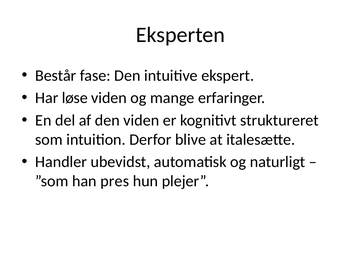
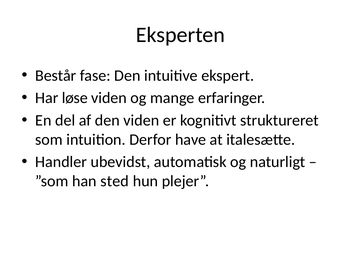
blive: blive -> have (191, 140)
pres: pres -> sted (115, 182)
